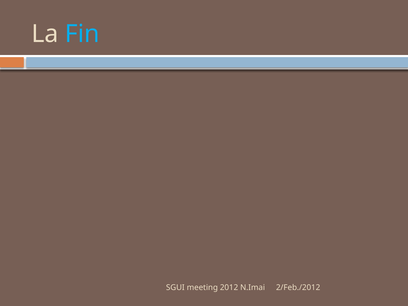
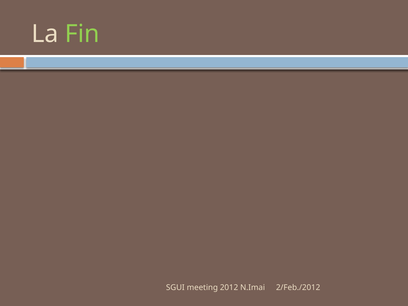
Fin colour: light blue -> light green (82, 34)
